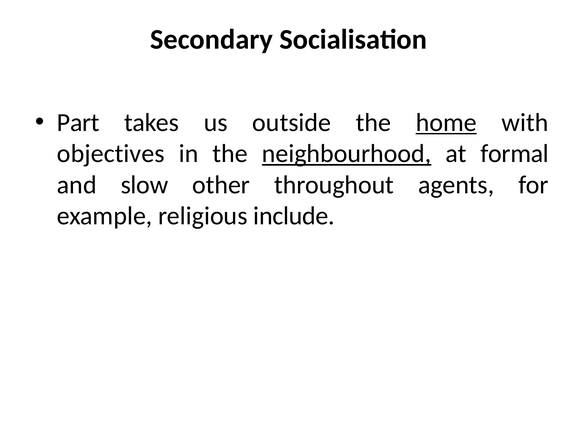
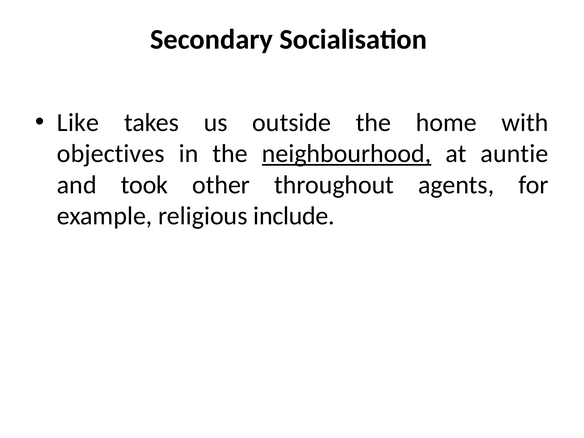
Part: Part -> Like (78, 123)
home underline: present -> none (446, 123)
formal: formal -> auntie (515, 154)
slow: slow -> took (144, 185)
